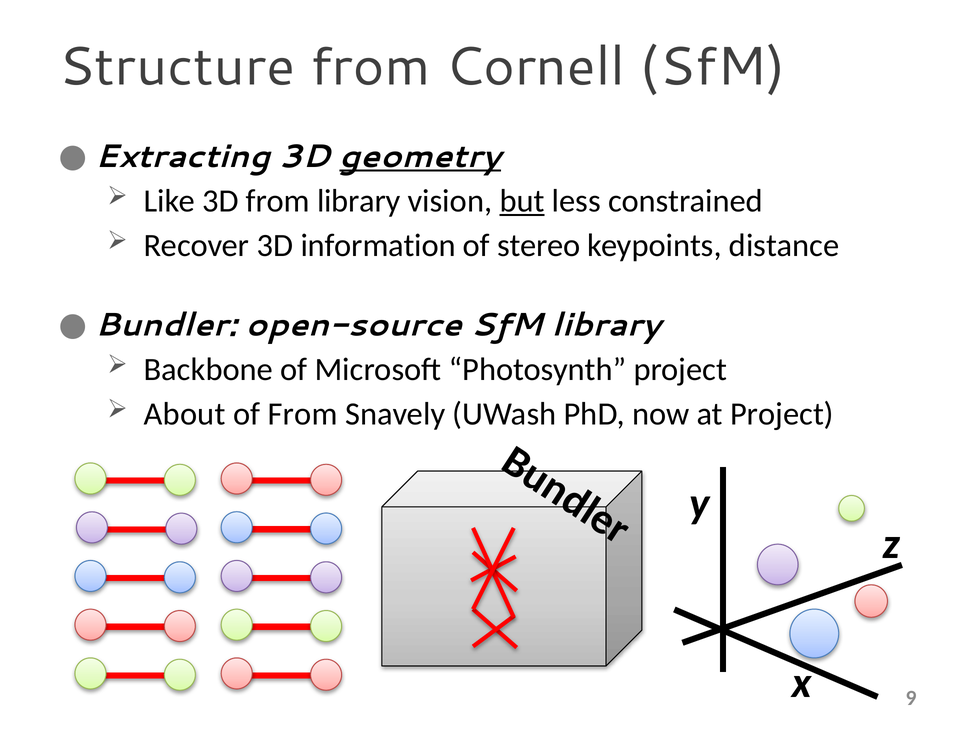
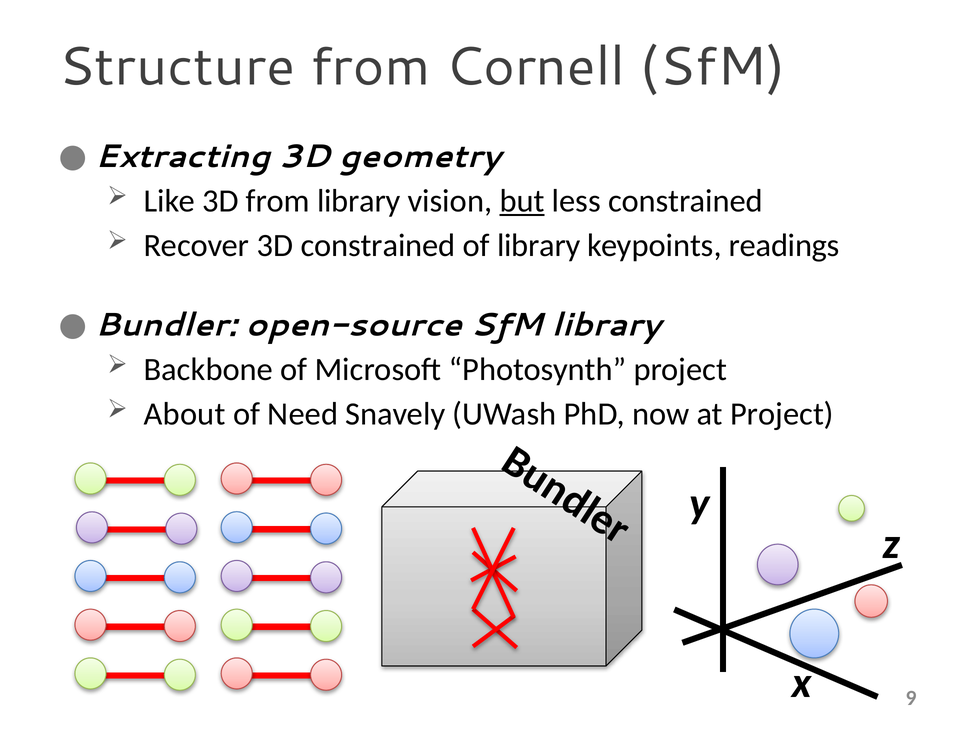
geometry underline: present -> none (420, 157)
3D information: information -> constrained (378, 245)
of stereo: stereo -> library (539, 245)
distance: distance -> readings (784, 245)
of From: From -> Need (303, 414)
